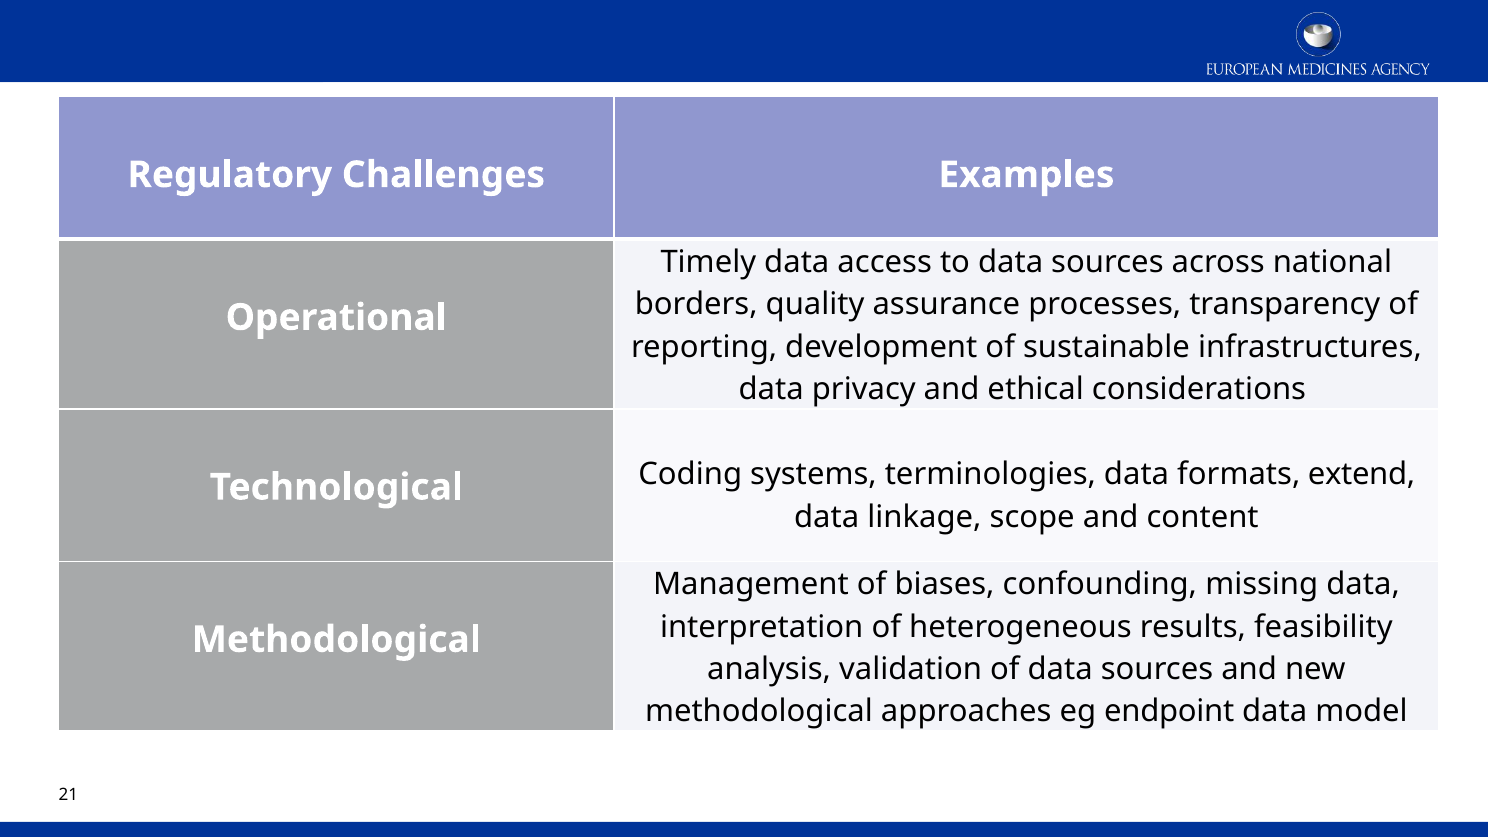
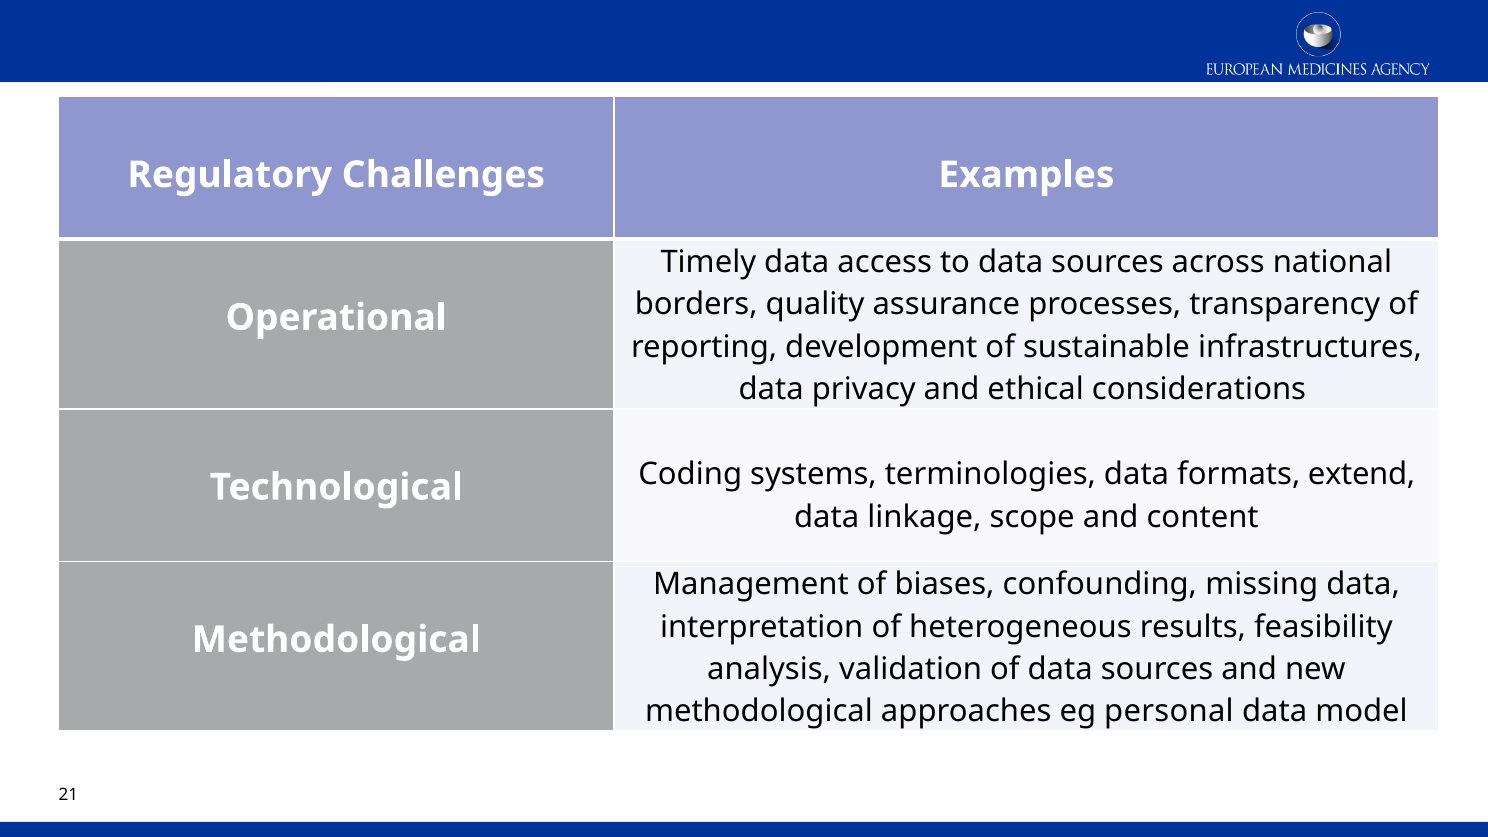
endpoint: endpoint -> personal (1169, 712)
